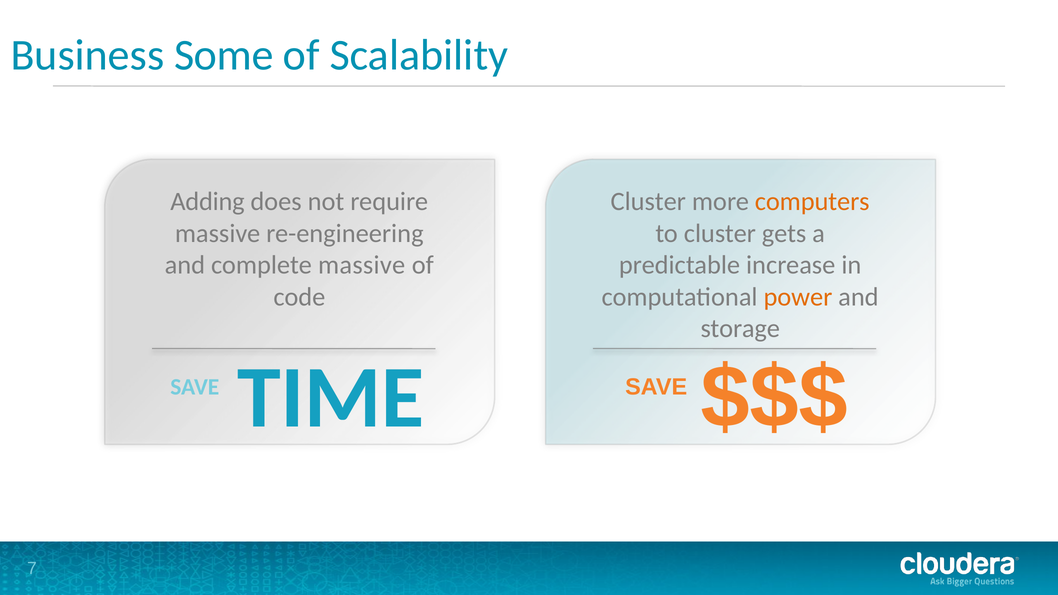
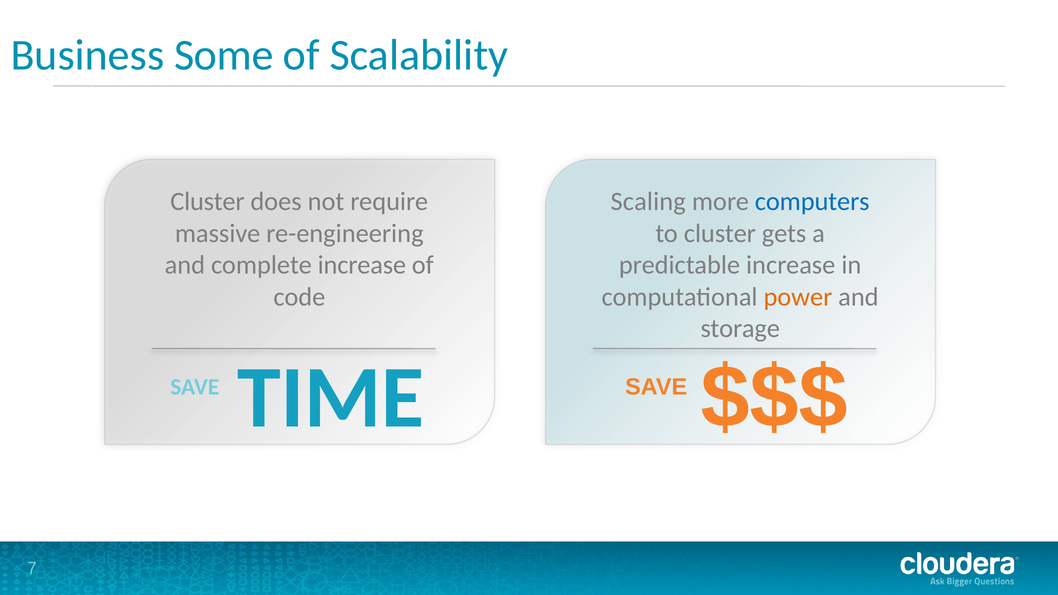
Adding: Adding -> Cluster (207, 202)
Cluster: Cluster -> Scaling (648, 202)
computers colour: orange -> blue (812, 202)
complete massive: massive -> increase (362, 265)
